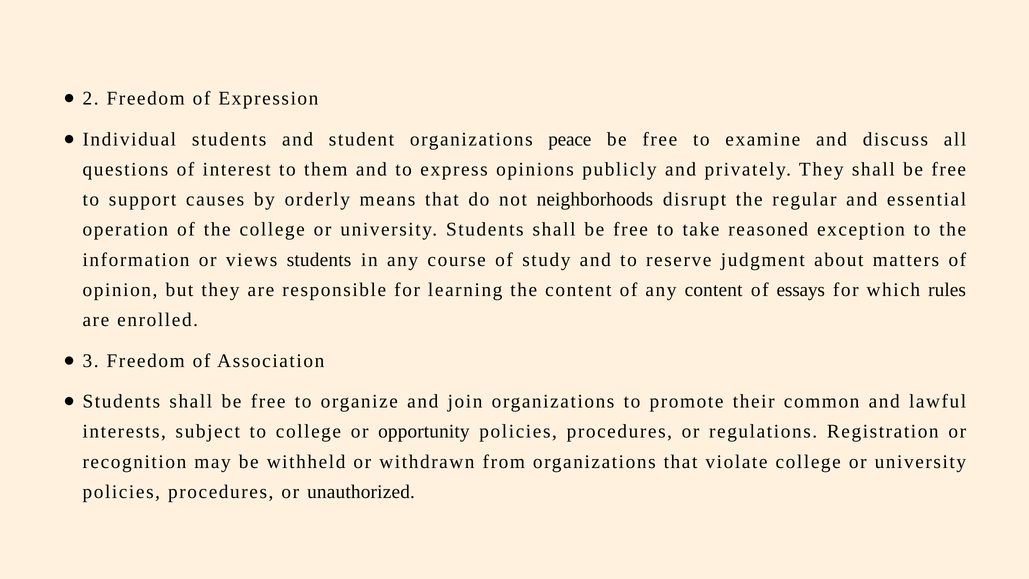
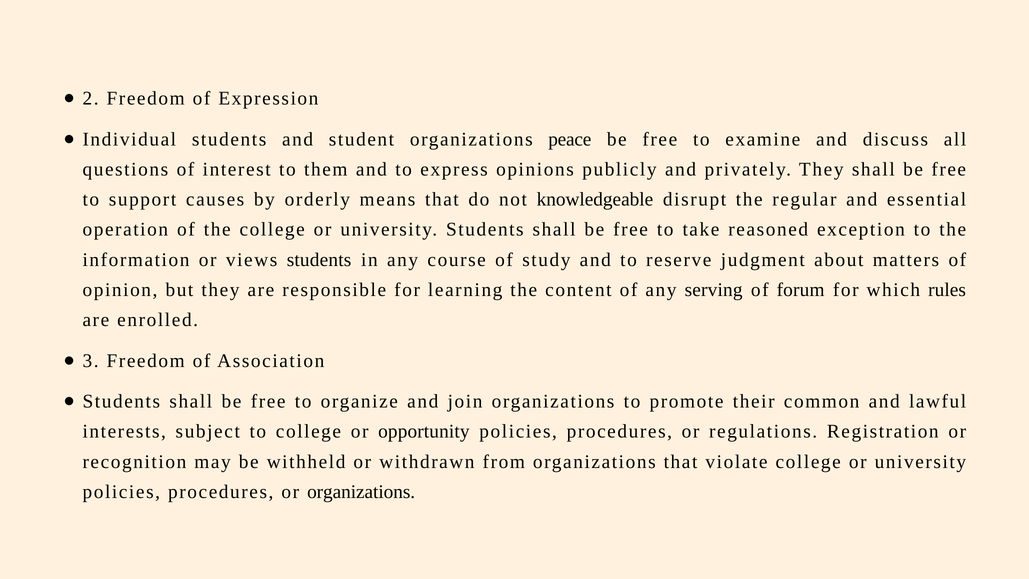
neighborhoods: neighborhoods -> knowledgeable (595, 199)
any content: content -> serving (714, 290)
essays: essays -> forum (801, 290)
or unauthorized: unauthorized -> organizations (361, 492)
